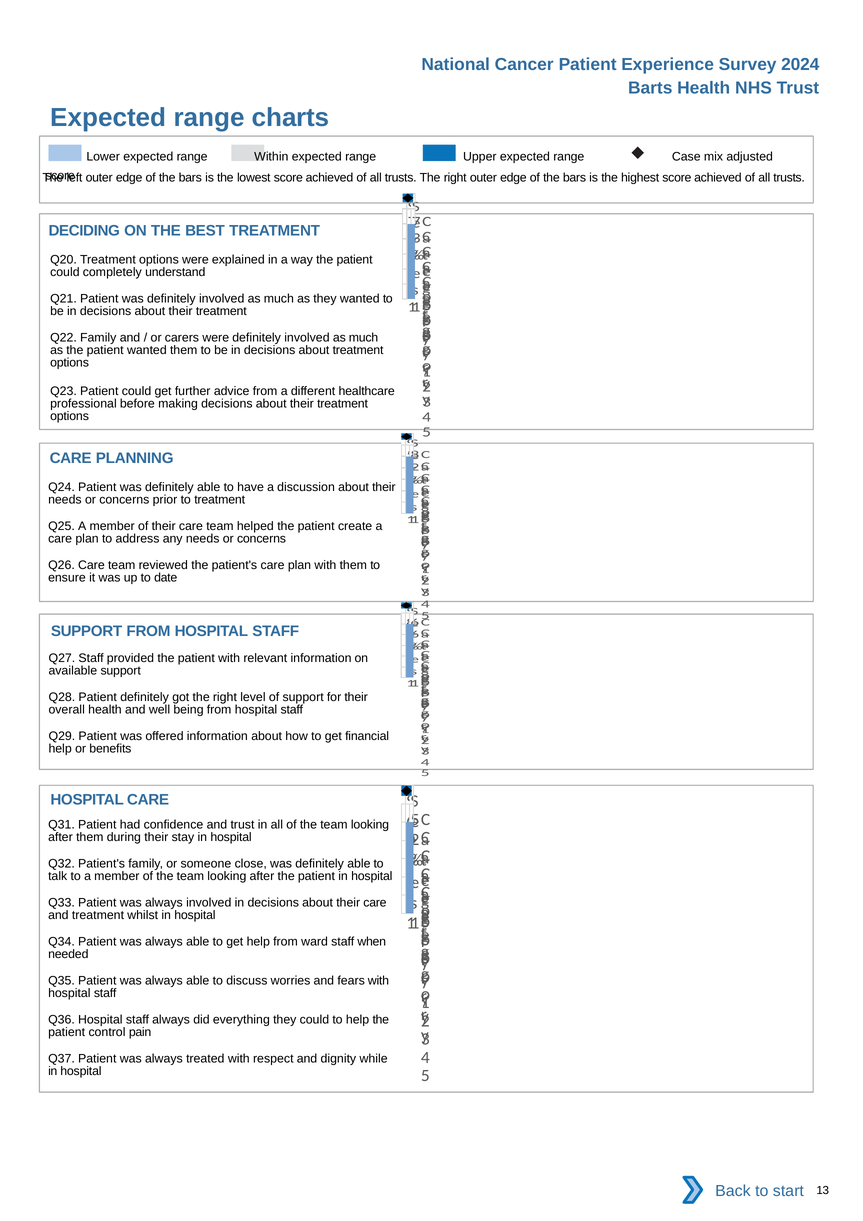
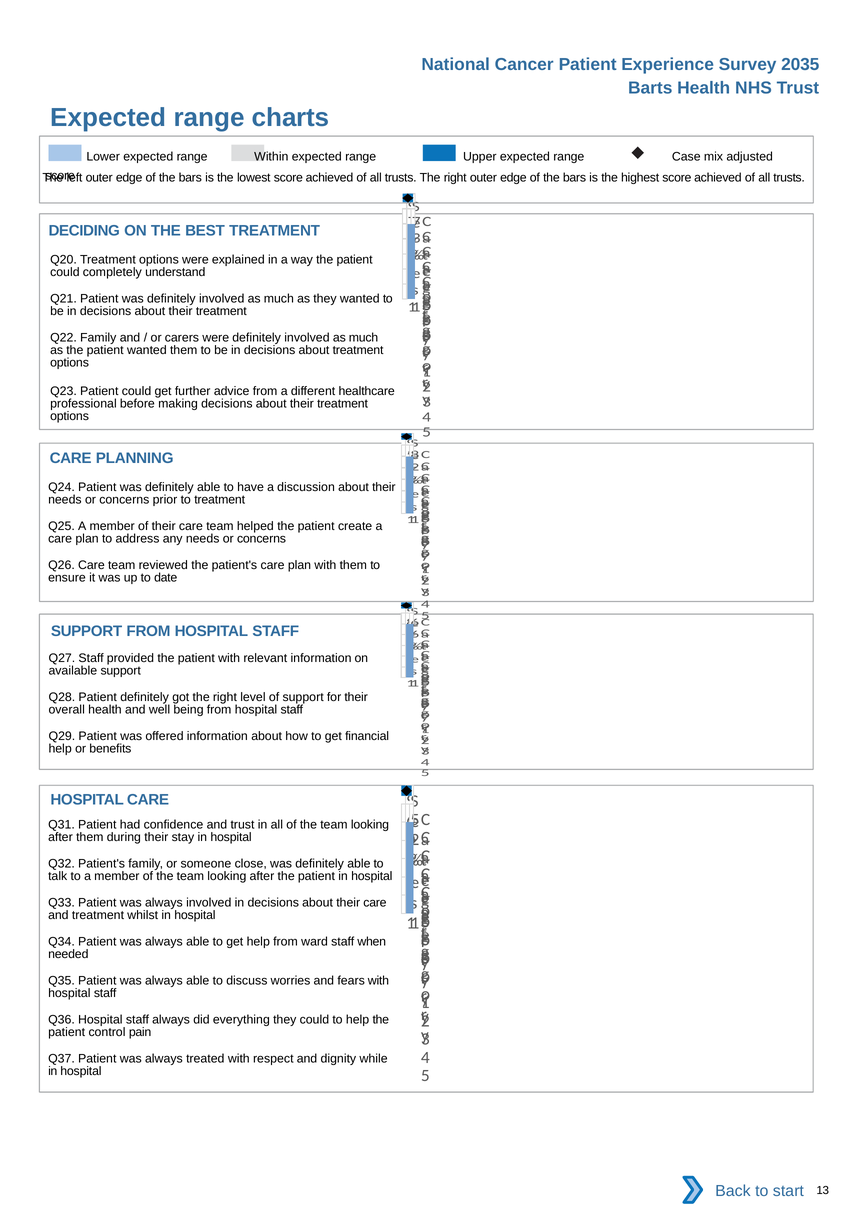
2024: 2024 -> 2035 (800, 64)
